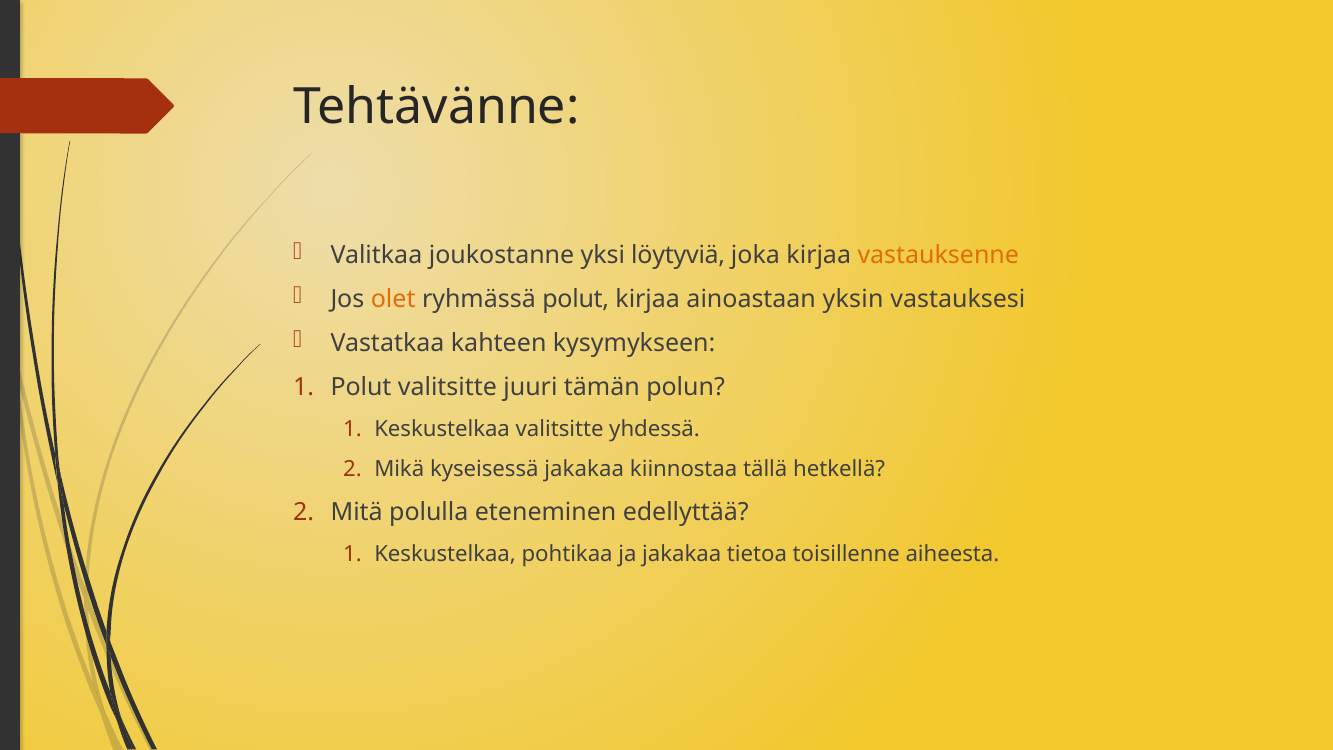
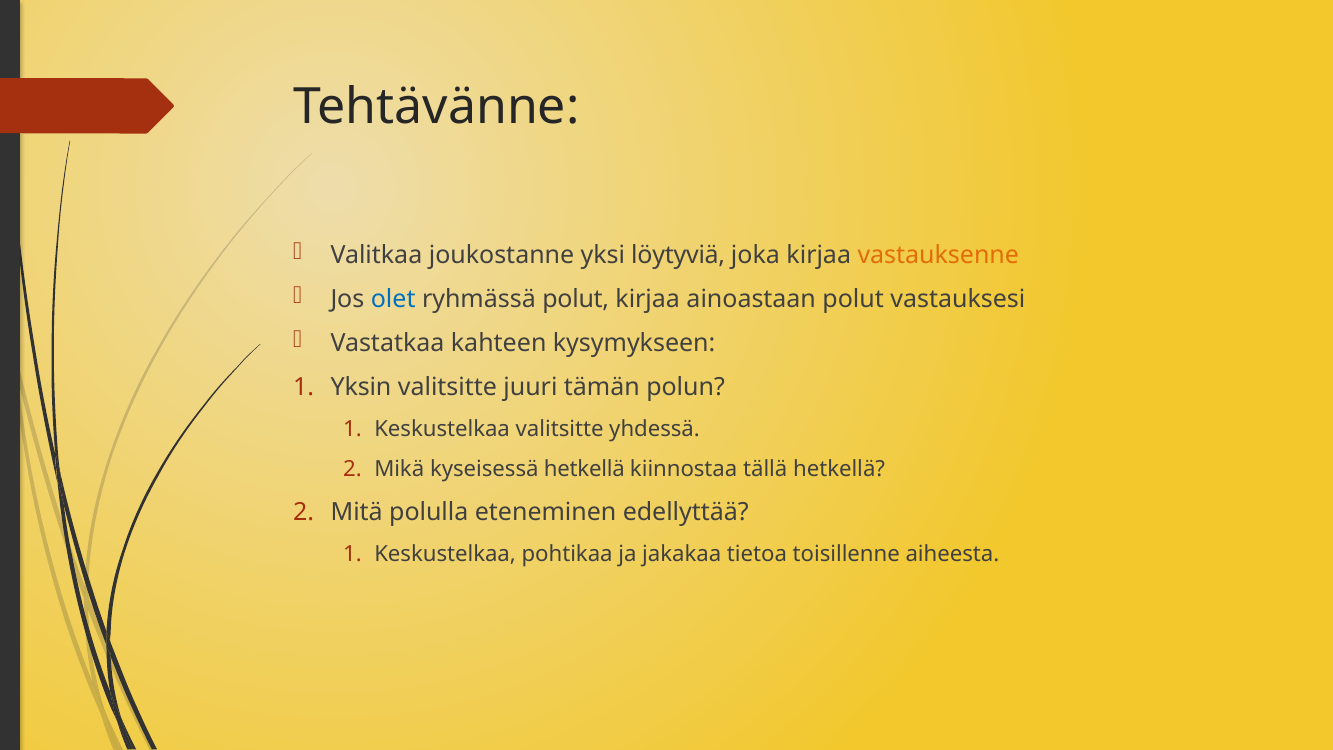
olet colour: orange -> blue (393, 299)
ainoastaan yksin: yksin -> polut (853, 299)
Polut: Polut -> Yksin (361, 387)
kyseisessä jakakaa: jakakaa -> hetkellä (584, 469)
